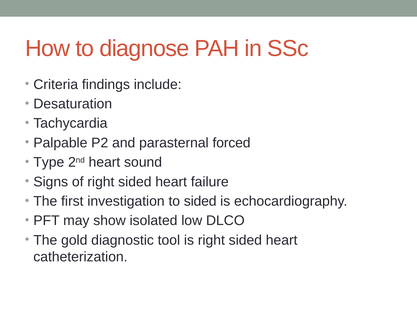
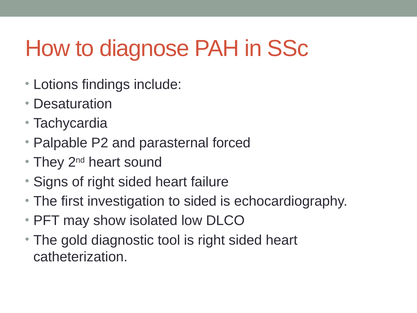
Criteria: Criteria -> Lotions (56, 84)
Type: Type -> They (49, 162)
